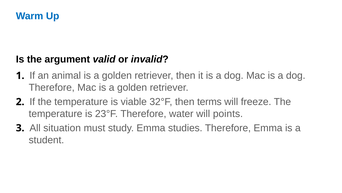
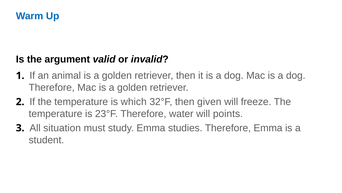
viable: viable -> which (134, 101)
terms: terms -> given (209, 101)
